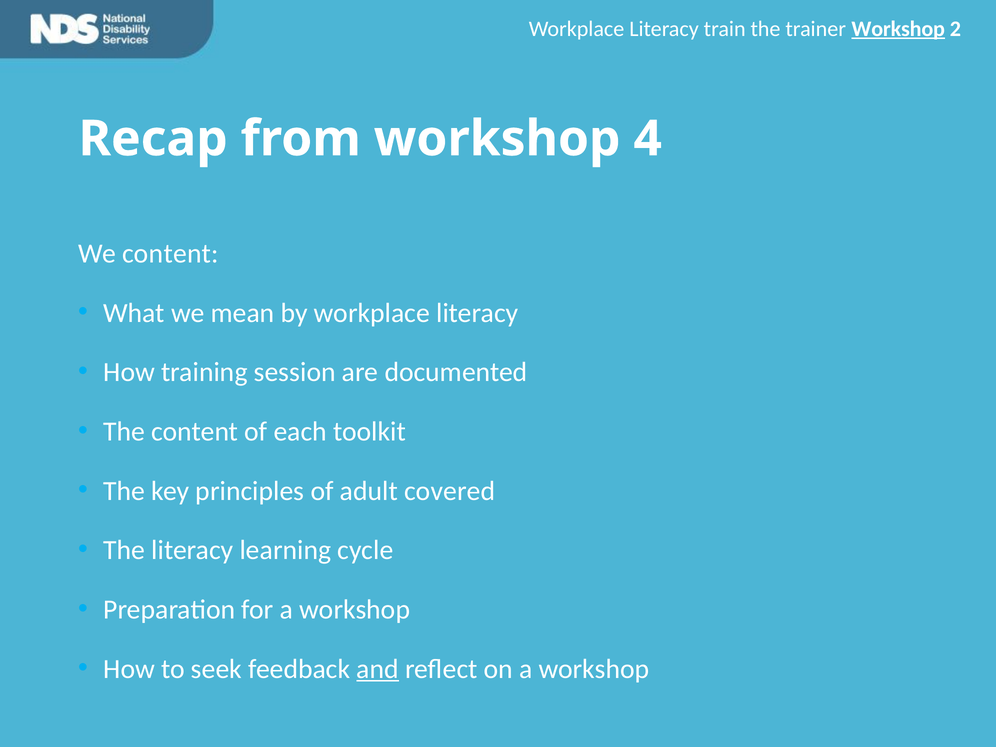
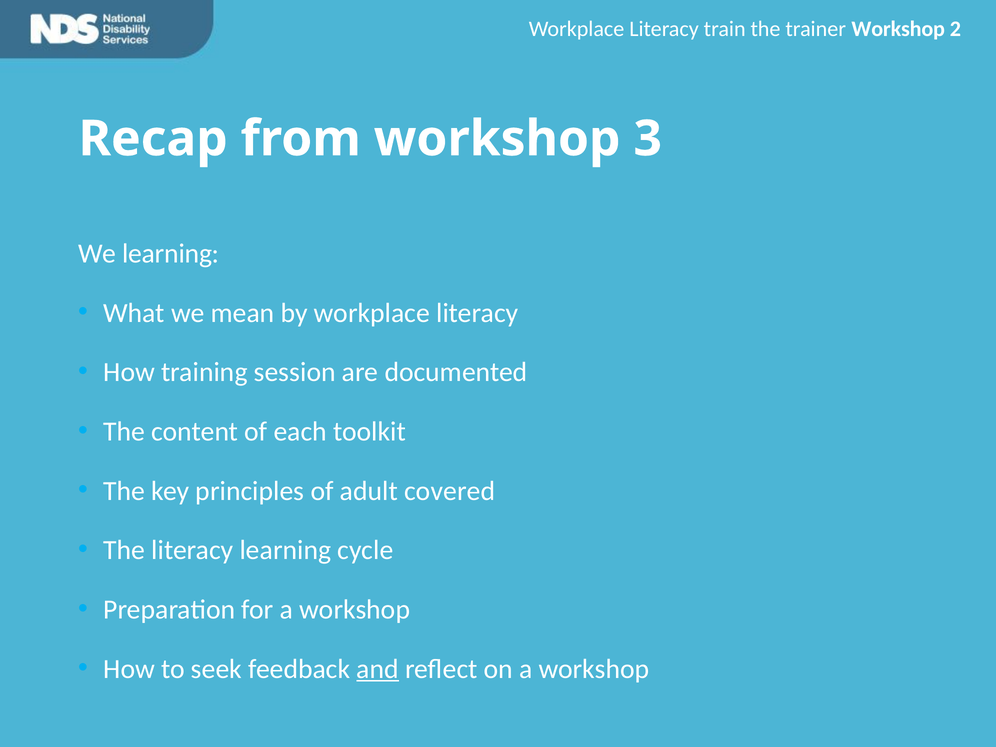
Workshop underline: present -> none (898, 29)
4: 4 -> 3 (648, 139)
We content: content -> learning (171, 254)
